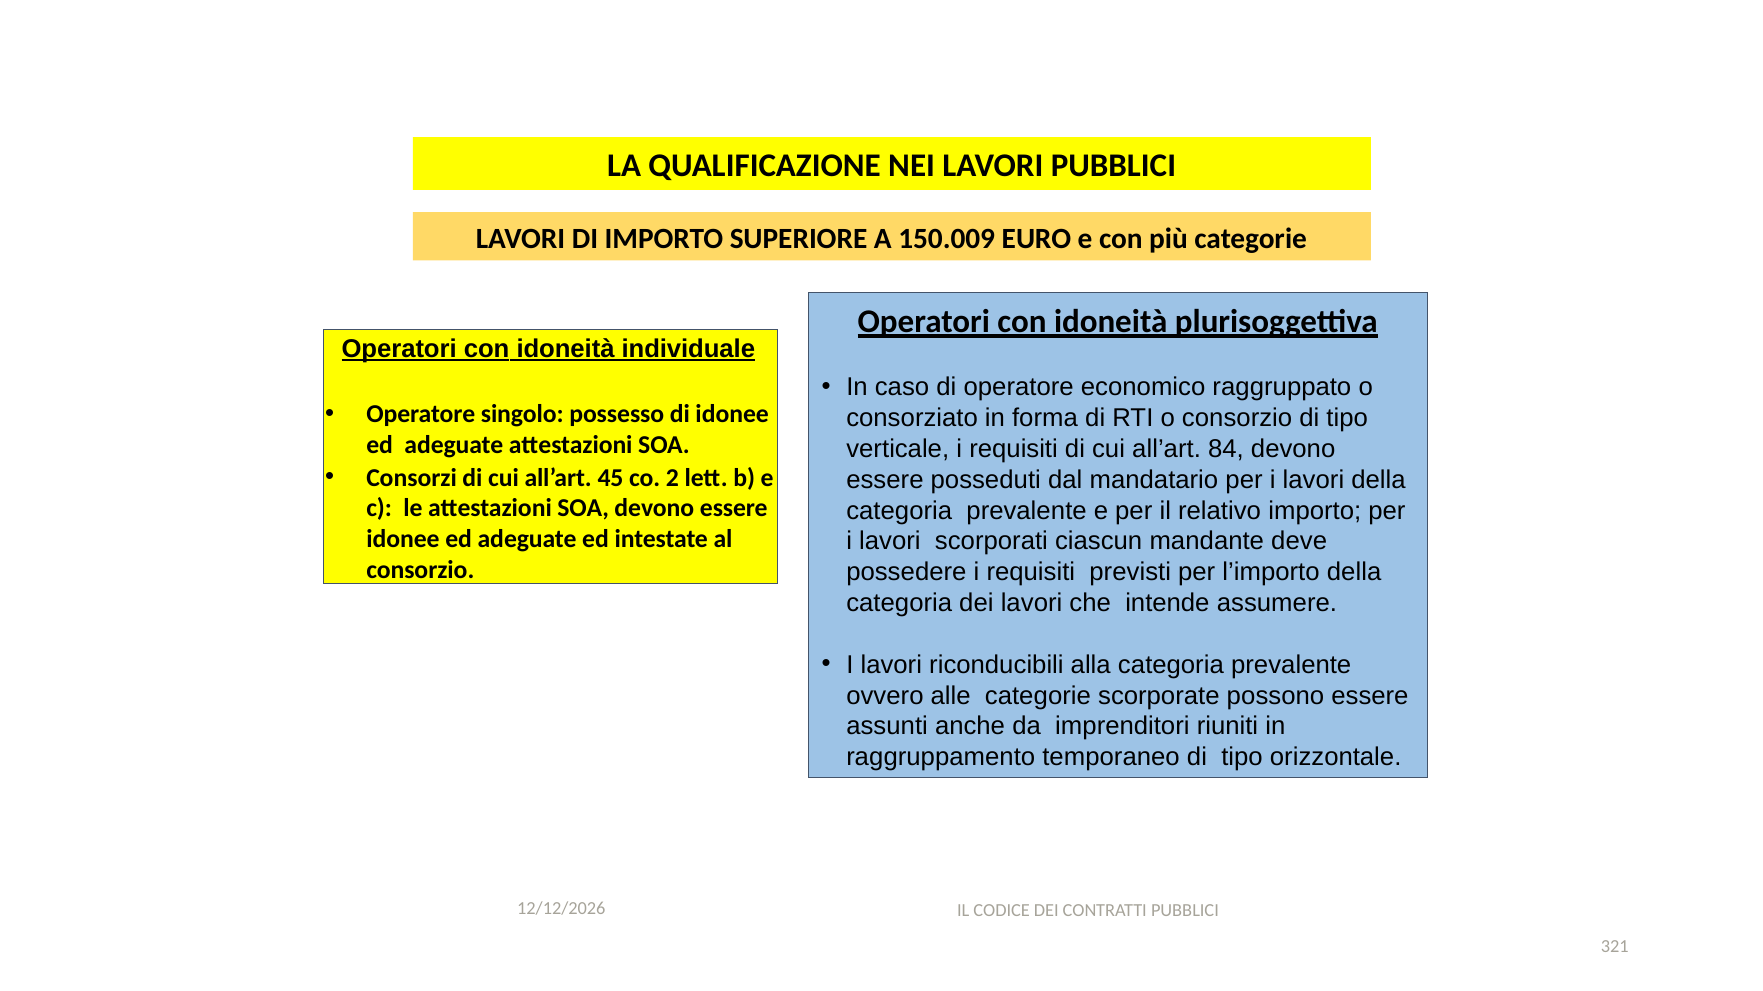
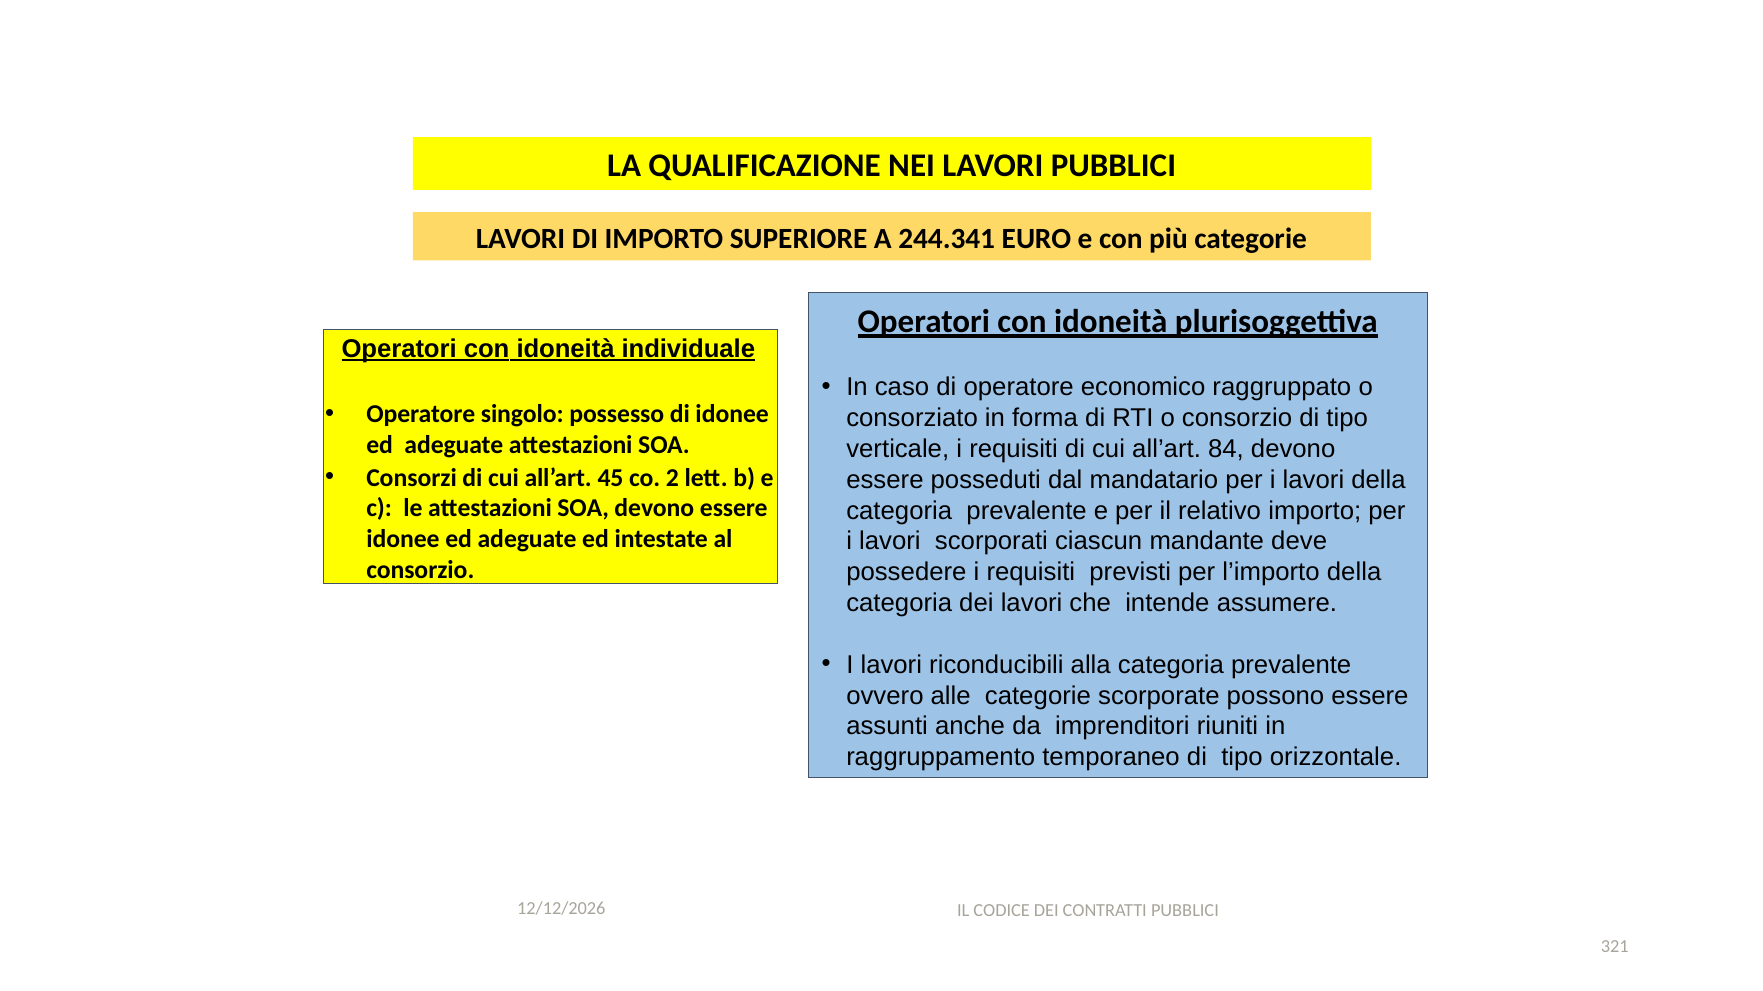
150.009: 150.009 -> 244.341 (947, 239)
